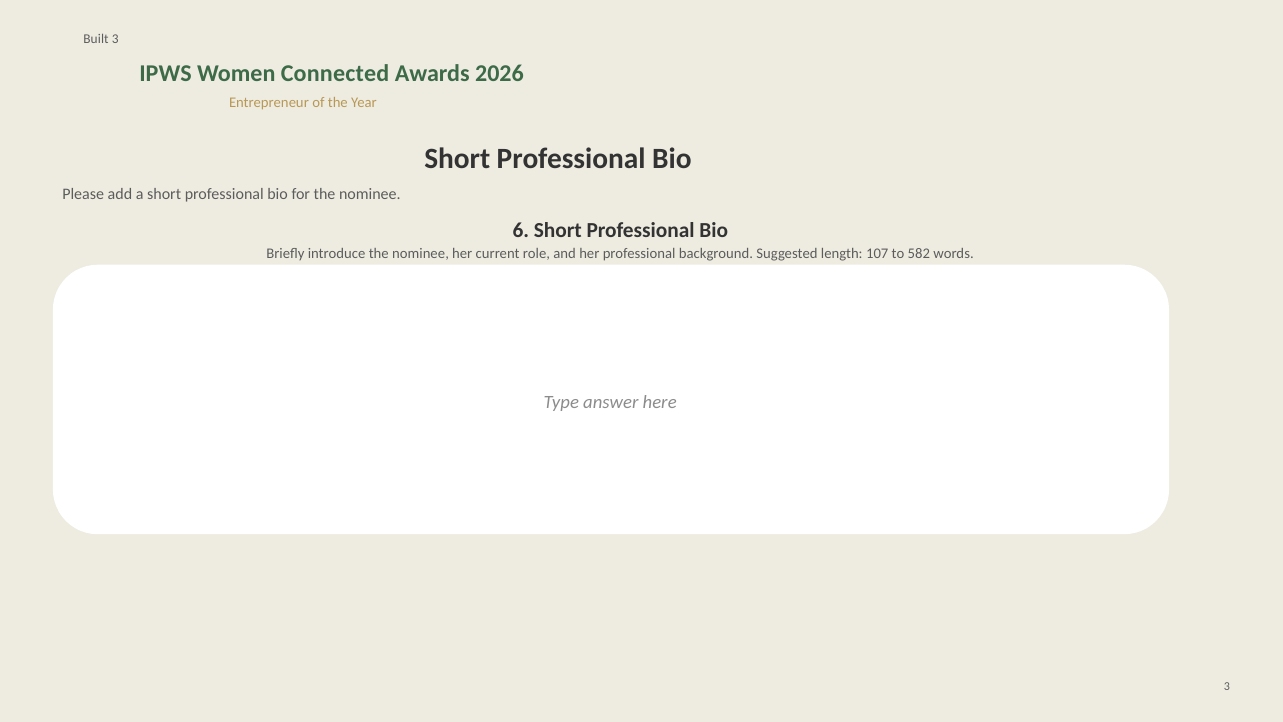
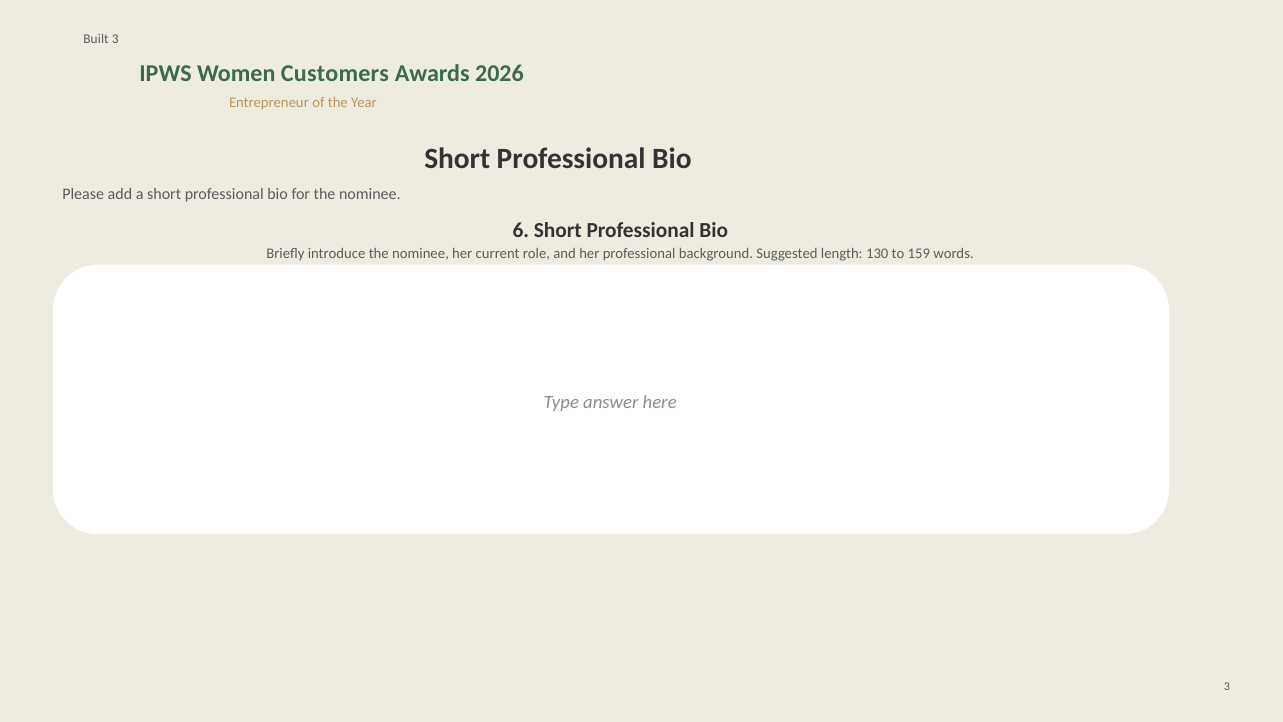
Connected: Connected -> Customers (335, 74)
107: 107 -> 130 (877, 253)
582: 582 -> 159 (919, 253)
